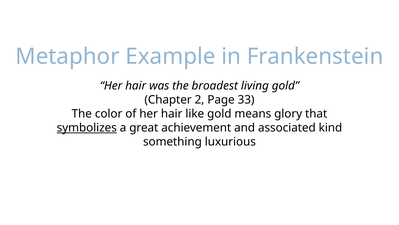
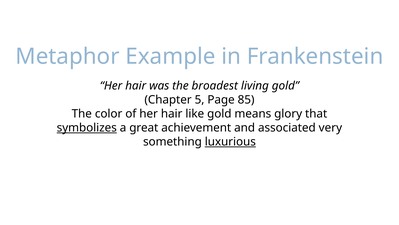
2: 2 -> 5 (200, 100)
33: 33 -> 85 (246, 100)
kind: kind -> very (330, 128)
luxurious underline: none -> present (230, 141)
